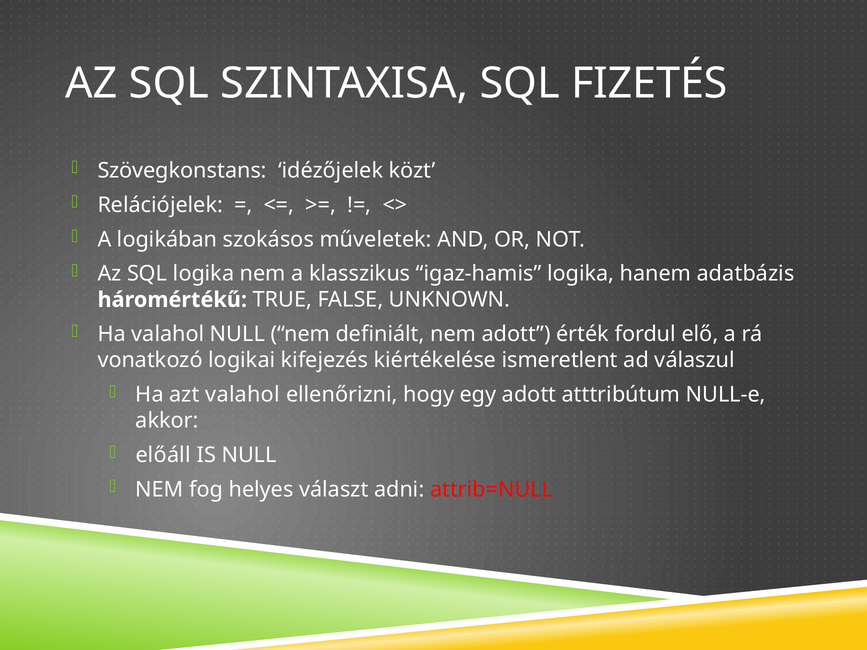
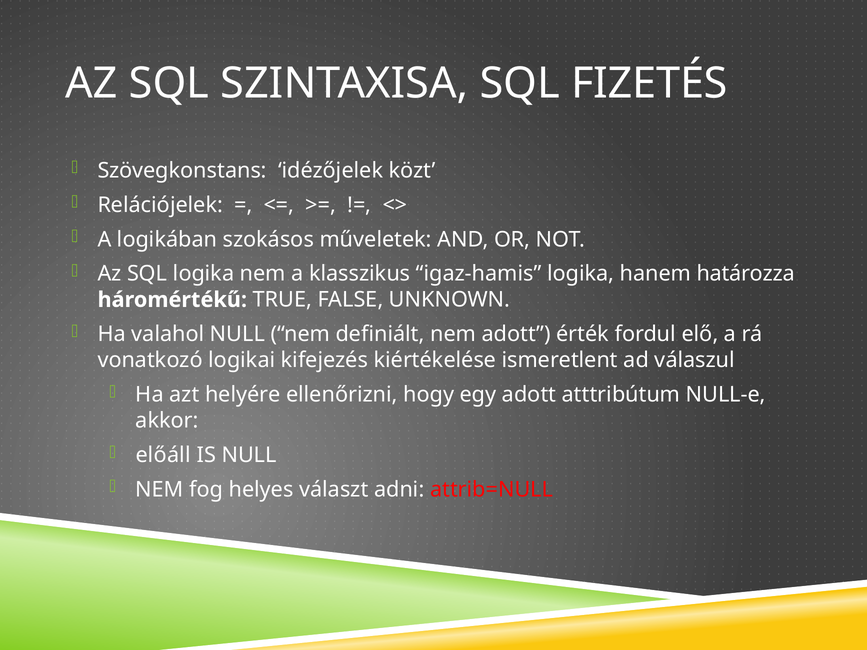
adatbázis: adatbázis -> határozza (746, 274)
azt valahol: valahol -> helyére (243, 395)
